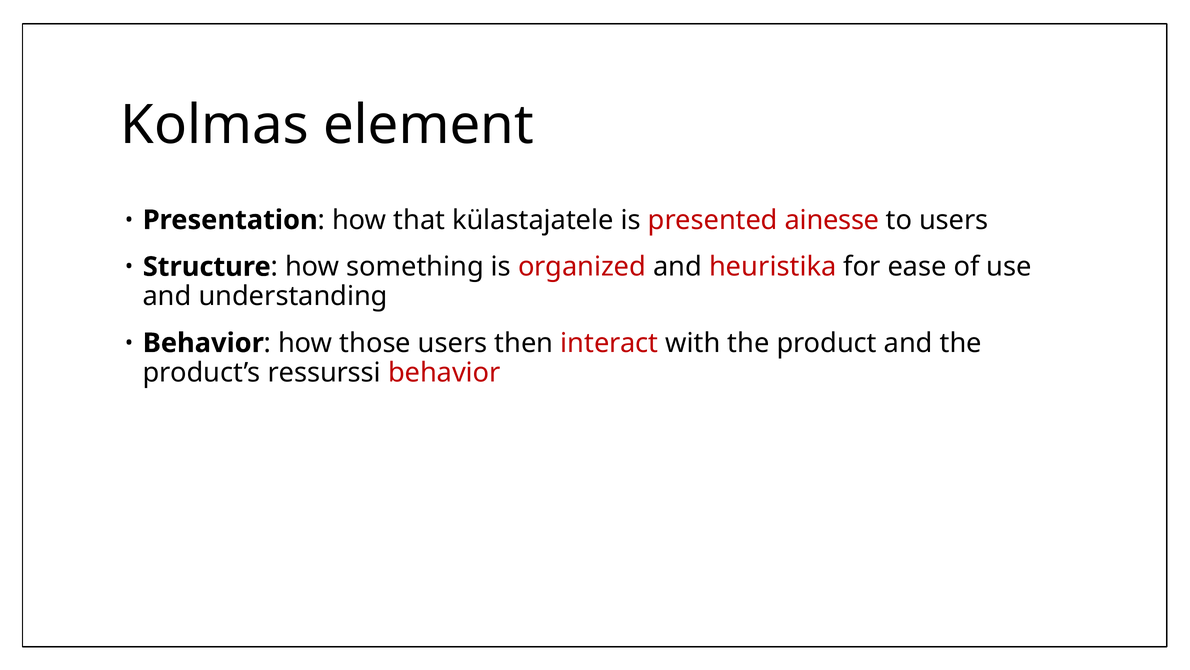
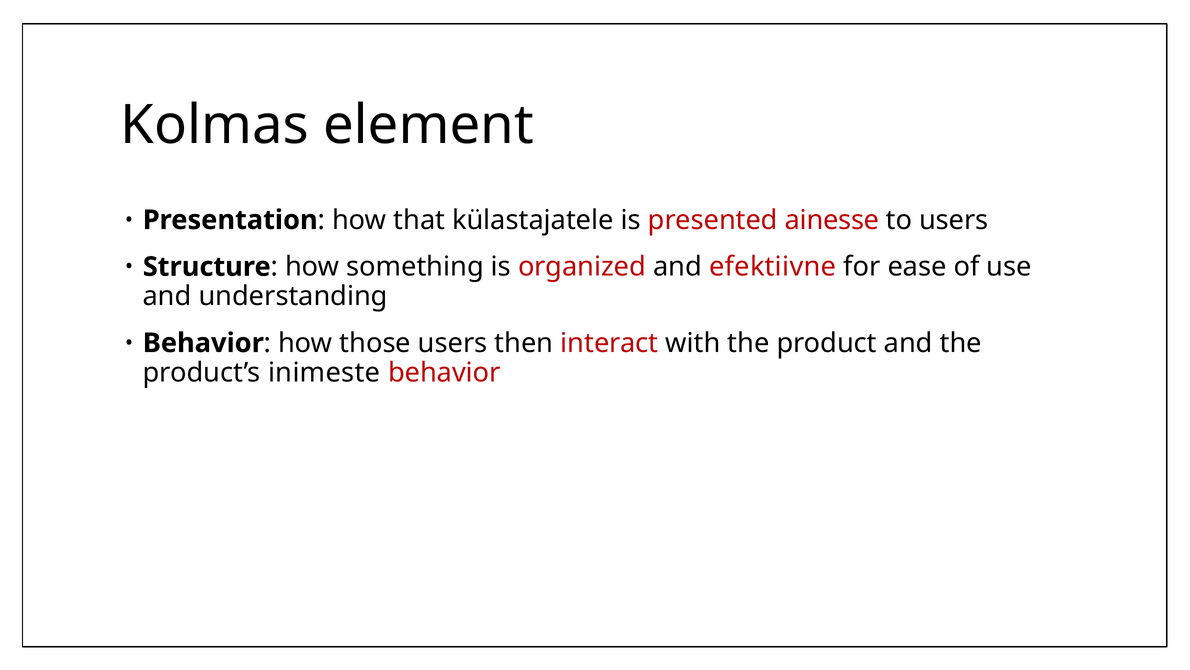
heuristika: heuristika -> efektiivne (773, 267)
ressurssi: ressurssi -> inimeste (324, 372)
